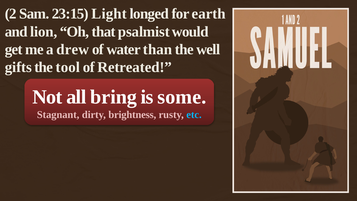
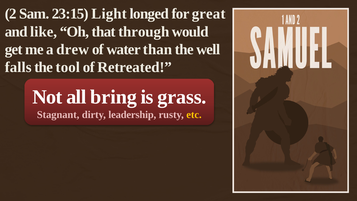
earth: earth -> great (209, 14)
lion: lion -> like (44, 32)
psalmist: psalmist -> through (144, 32)
gifts: gifts -> falls (18, 67)
some: some -> grass (182, 97)
brightness: brightness -> leadership (132, 115)
etc colour: light blue -> yellow (194, 115)
